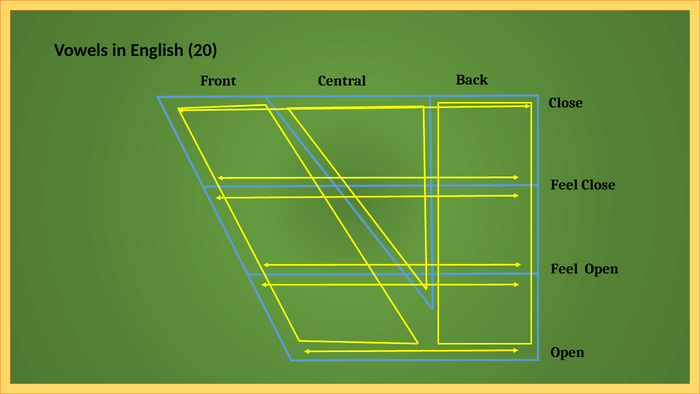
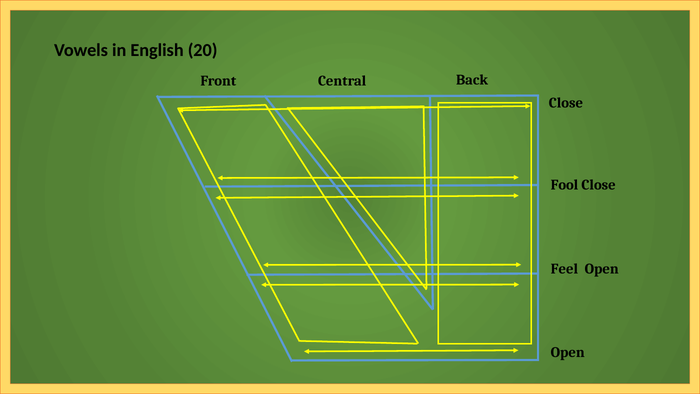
Feel: Feel -> Fool (564, 185)
